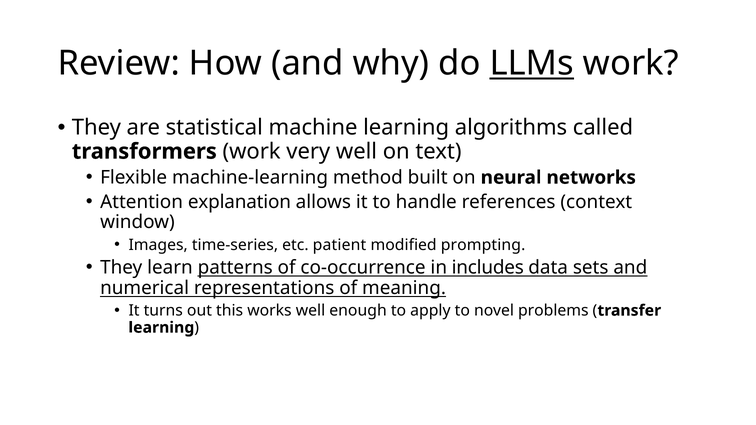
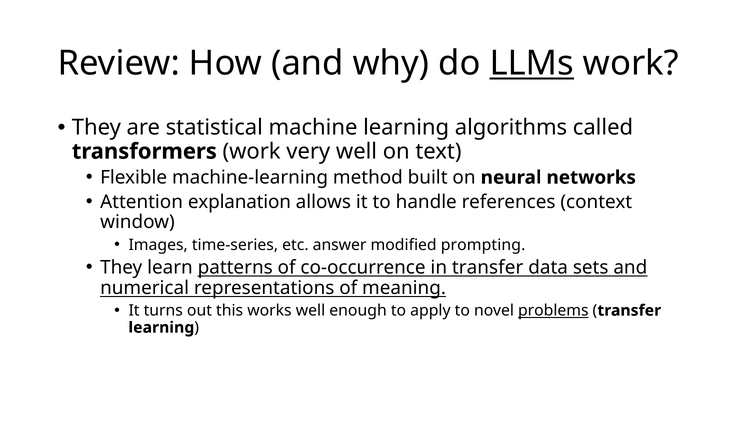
patient: patient -> answer (340, 245)
in includes: includes -> transfer (488, 268)
problems underline: none -> present (553, 311)
